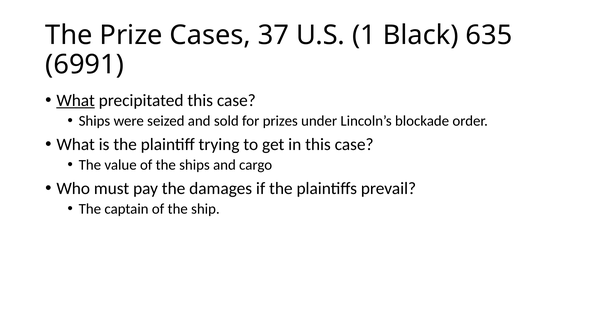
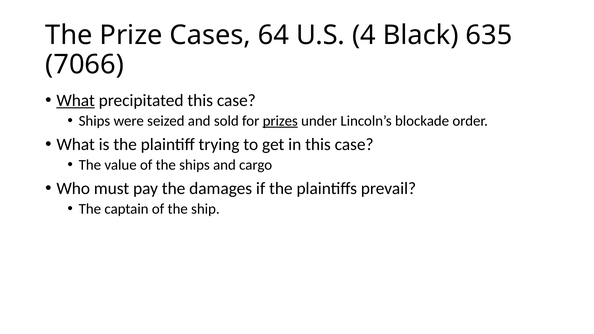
37: 37 -> 64 (273, 35)
1: 1 -> 4 (364, 35)
6991: 6991 -> 7066 (85, 65)
prizes underline: none -> present (280, 121)
